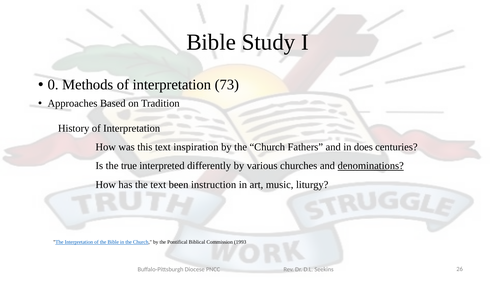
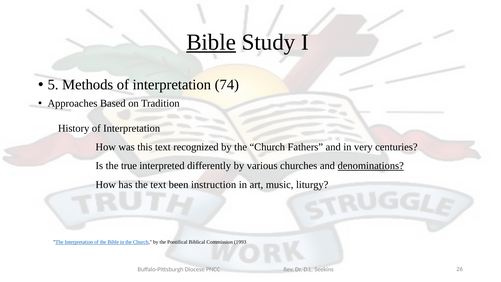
Bible underline: none -> present (211, 42)
0: 0 -> 5 (53, 85)
73: 73 -> 74 (227, 85)
inspiration: inspiration -> recognized (196, 147)
does: does -> very (363, 147)
